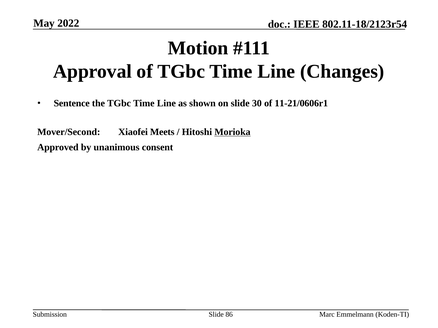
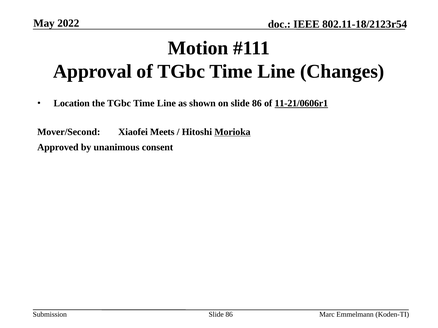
Sentence: Sentence -> Location (72, 104)
on slide 30: 30 -> 86 (257, 104)
11-21/0606r1 underline: none -> present (301, 104)
